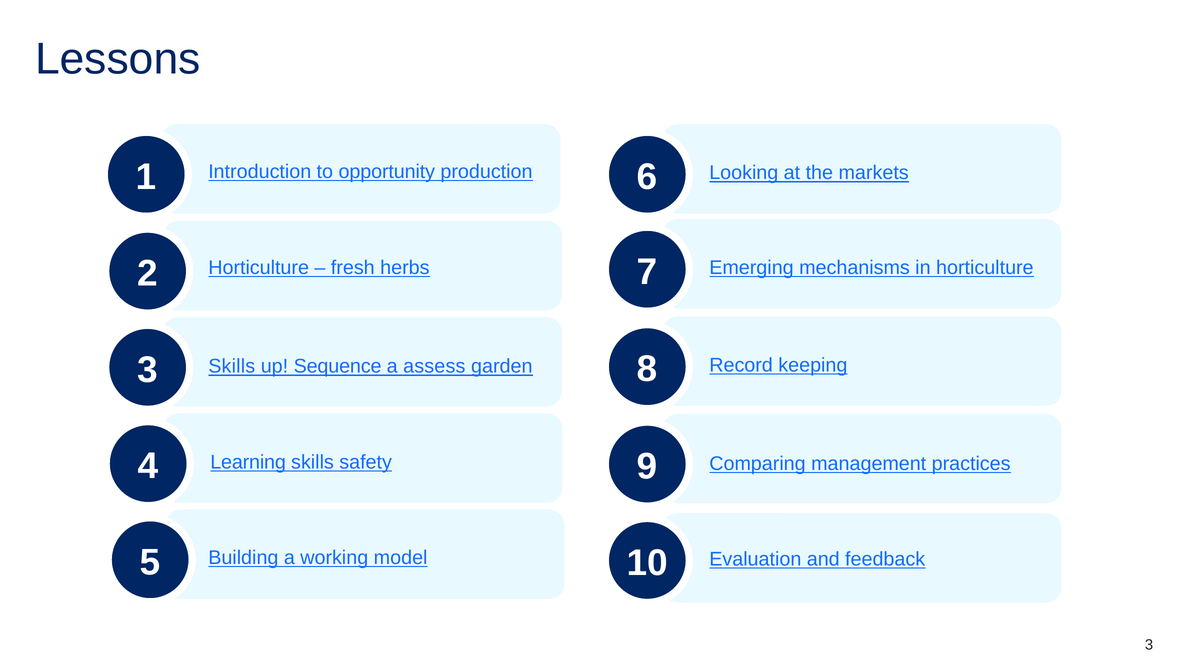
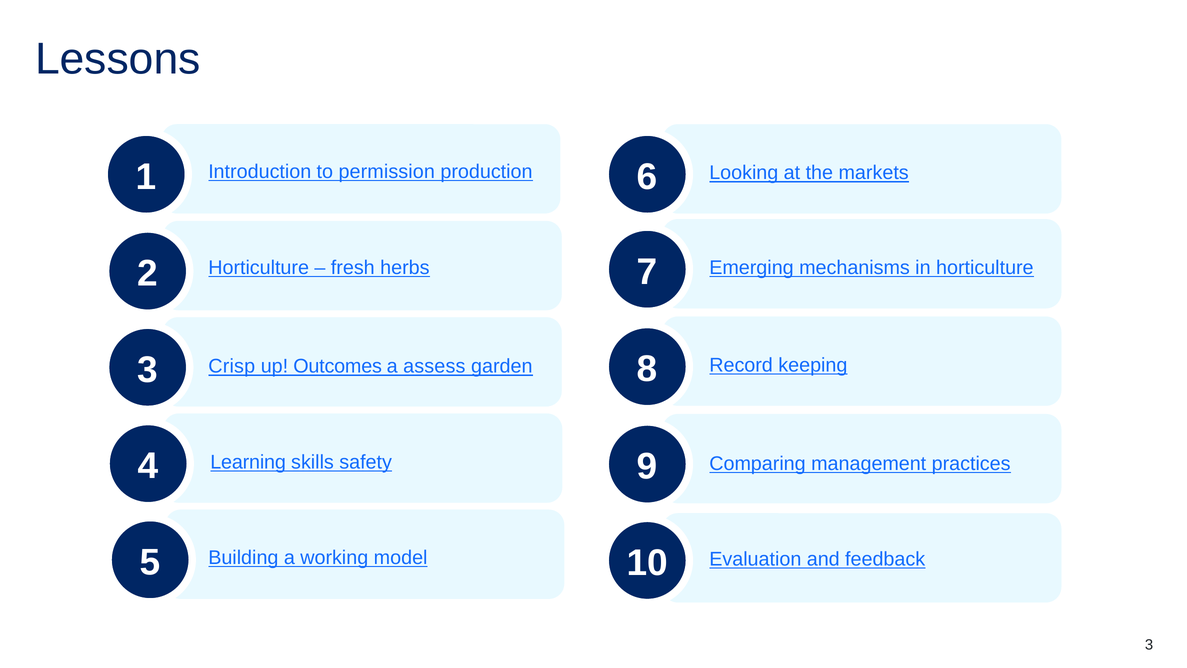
opportunity: opportunity -> permission (387, 172)
3 Skills: Skills -> Crisp (232, 366)
Sequence: Sequence -> Outcomes (338, 366)
